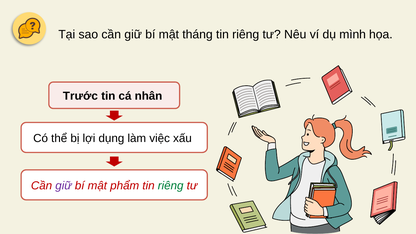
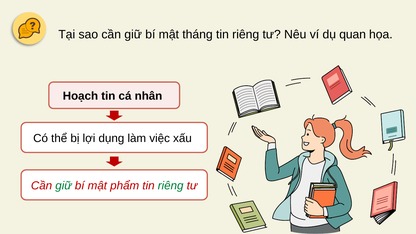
mình: mình -> quan (353, 34)
Trước: Trước -> Hoạch (80, 96)
giữ colour: purple -> green (63, 186)
